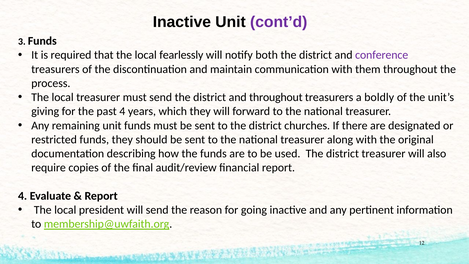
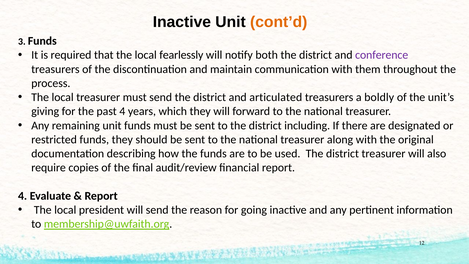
cont’d colour: purple -> orange (279, 22)
and throughout: throughout -> articulated (276, 97)
churches: churches -> including (307, 125)
